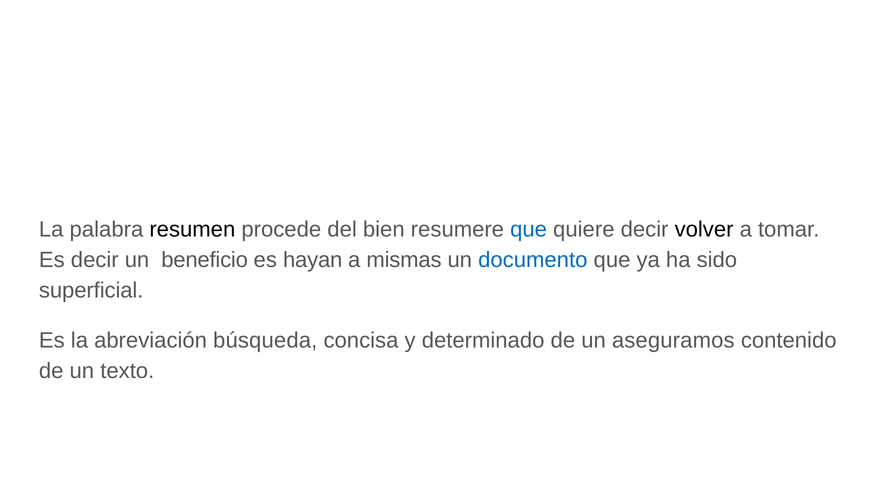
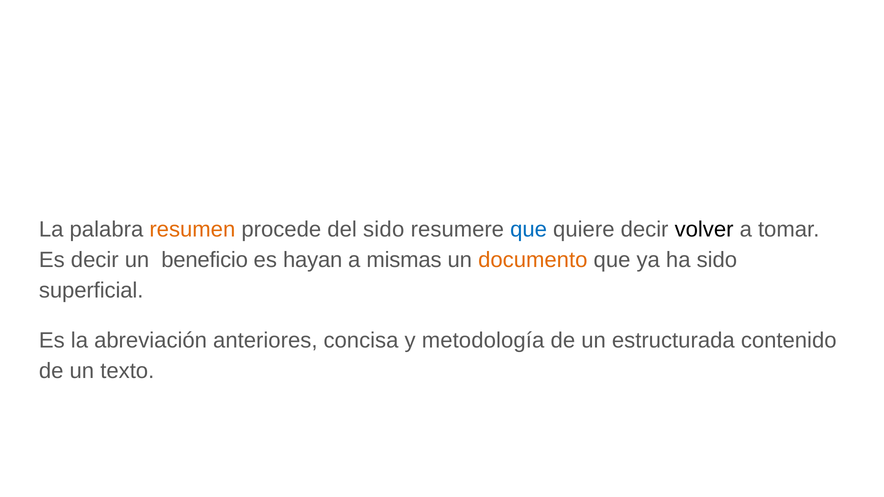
resumen colour: black -> orange (192, 229)
del bien: bien -> sido (384, 229)
documento colour: blue -> orange (533, 260)
búsqueda: búsqueda -> anteriores (265, 340)
determinado: determinado -> metodología (483, 340)
aseguramos: aseguramos -> estructurada (673, 340)
